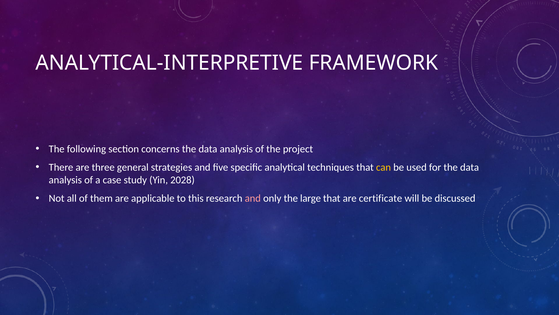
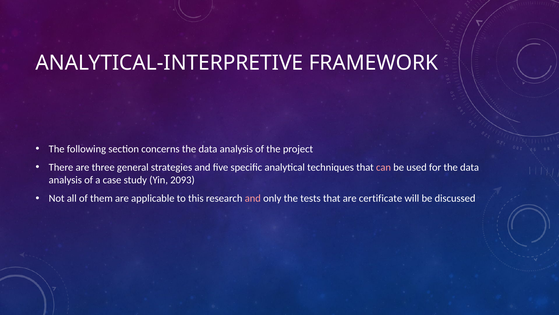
can colour: yellow -> pink (384, 167)
2028: 2028 -> 2093 (182, 180)
large: large -> tests (310, 198)
